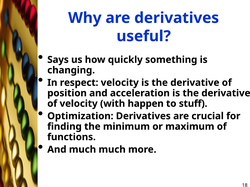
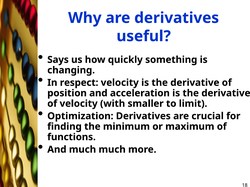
happen: happen -> smaller (146, 104)
stuff: stuff -> limit (193, 104)
